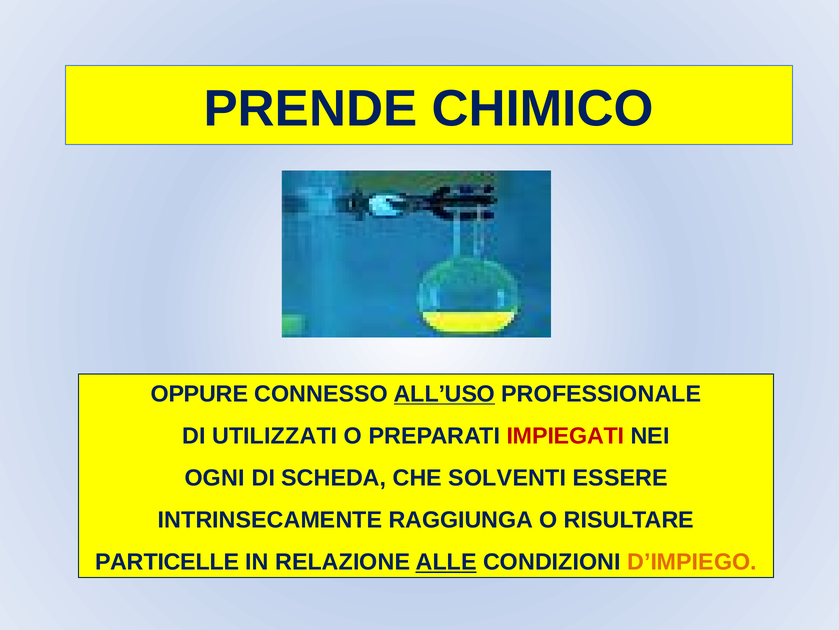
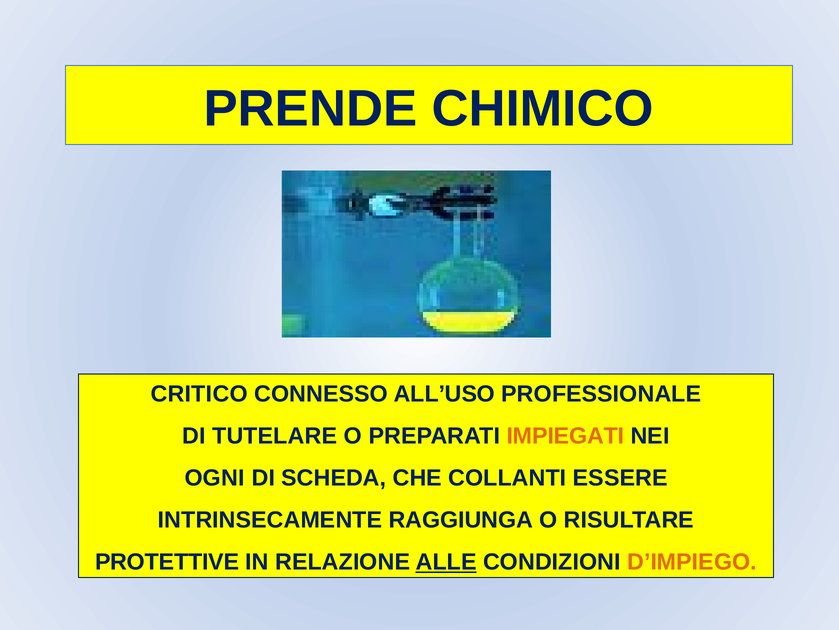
OPPURE: OPPURE -> CRITICO (199, 393)
ALL’USO underline: present -> none (444, 393)
UTILIZZATI: UTILIZZATI -> TUTELARE (275, 435)
IMPIEGATI colour: red -> orange (565, 435)
SOLVENTI: SOLVENTI -> COLLANTI (507, 478)
PARTICELLE: PARTICELLE -> PROTETTIVE (167, 562)
